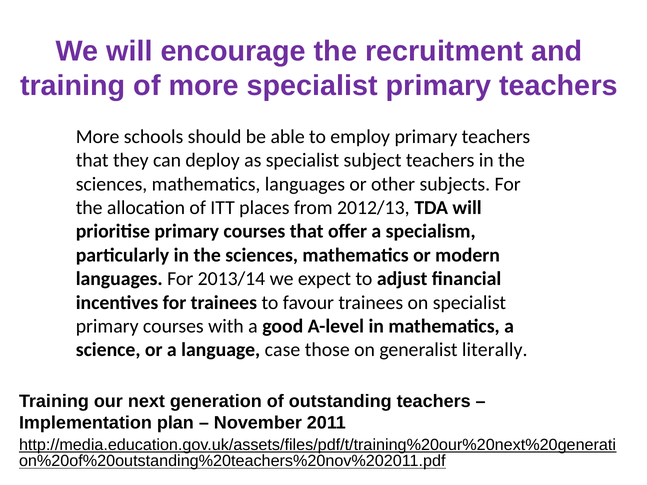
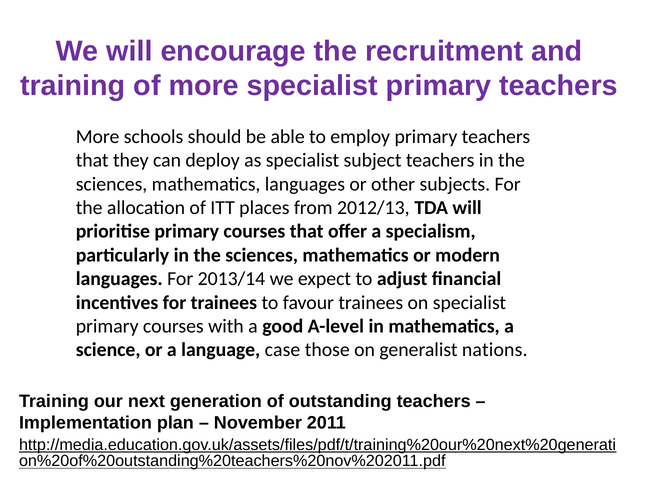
literally: literally -> nations (495, 350)
